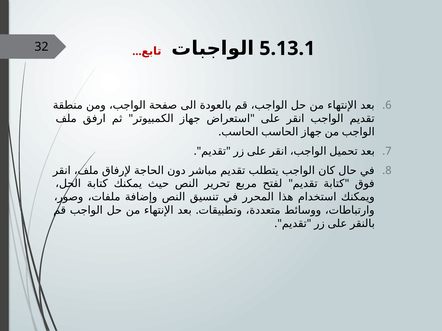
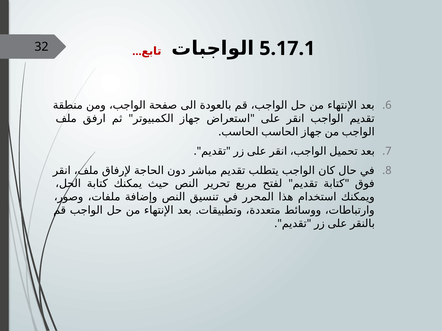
5.13.1: 5.13.1 -> 5.17.1 (287, 49)
